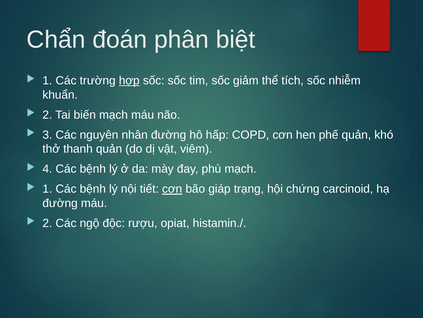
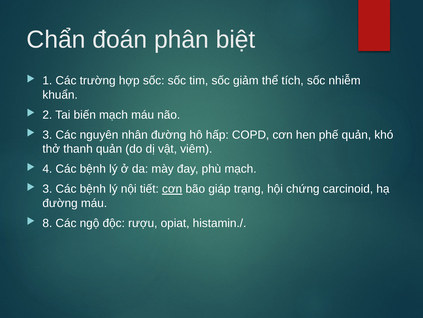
hợp underline: present -> none (129, 80)
1: 1 -> 3 (47, 189)
2: 2 -> 8 (47, 223)
